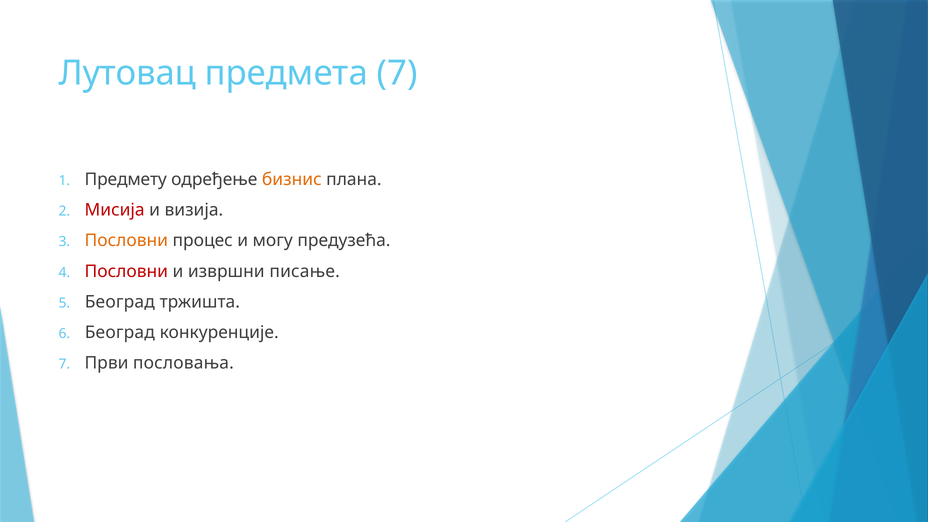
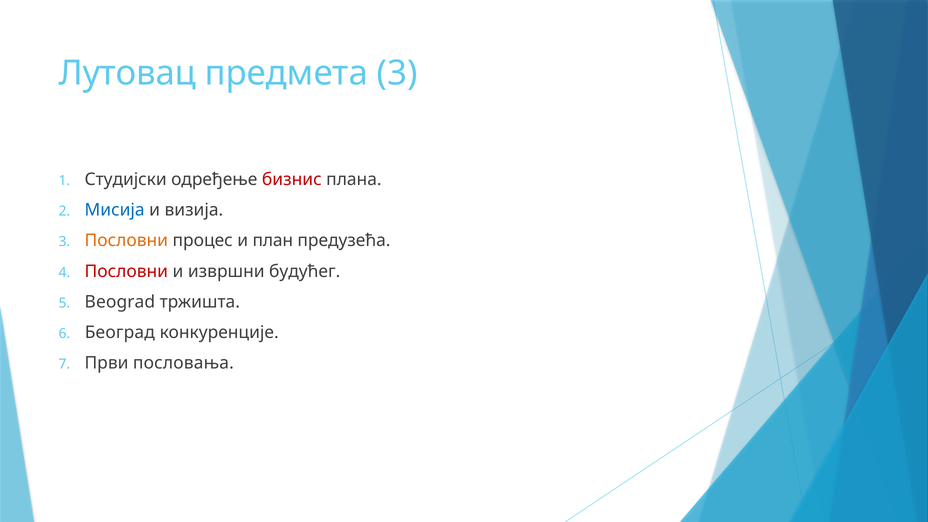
предмета 7: 7 -> 3 (397, 73)
Предмету: Предмету -> Студијски (126, 180)
бизнис colour: orange -> red (292, 180)
Мисија colour: red -> blue (115, 210)
могу: могу -> план (273, 241)
писање: писање -> будућег (305, 271)
Београд: Београд -> Beograd (120, 302)
